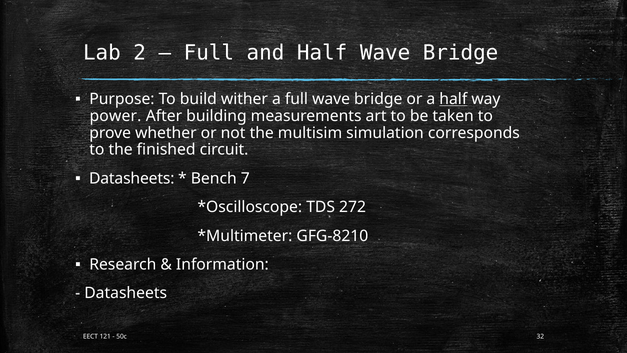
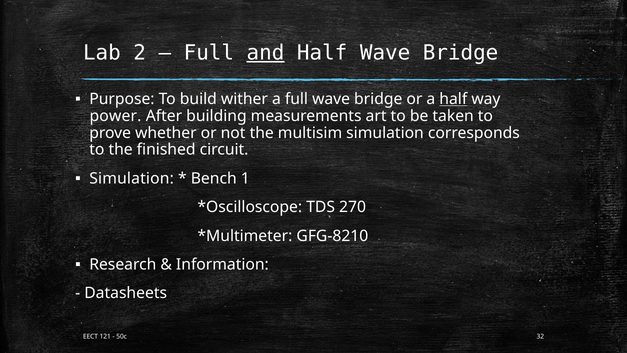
and underline: none -> present (265, 53)
Datasheets: Datasheets -> Simulation (132, 178)
7: 7 -> 1 (245, 178)
272: 272 -> 270 (353, 207)
